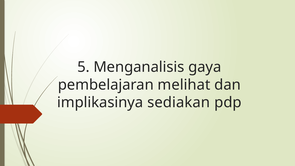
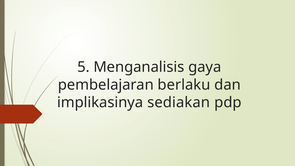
melihat: melihat -> berlaku (184, 85)
